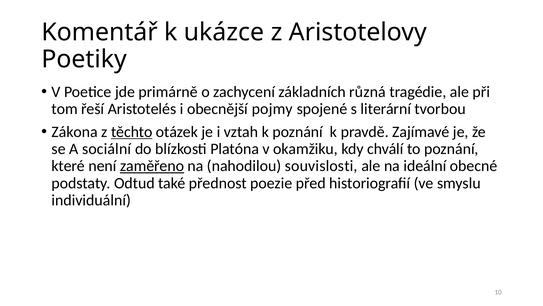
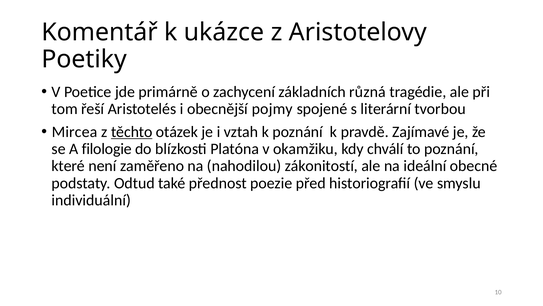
Zákona: Zákona -> Mircea (75, 132)
sociální: sociální -> filologie (107, 149)
zaměřeno underline: present -> none (152, 166)
souvislosti: souvislosti -> zákonitostí (321, 166)
